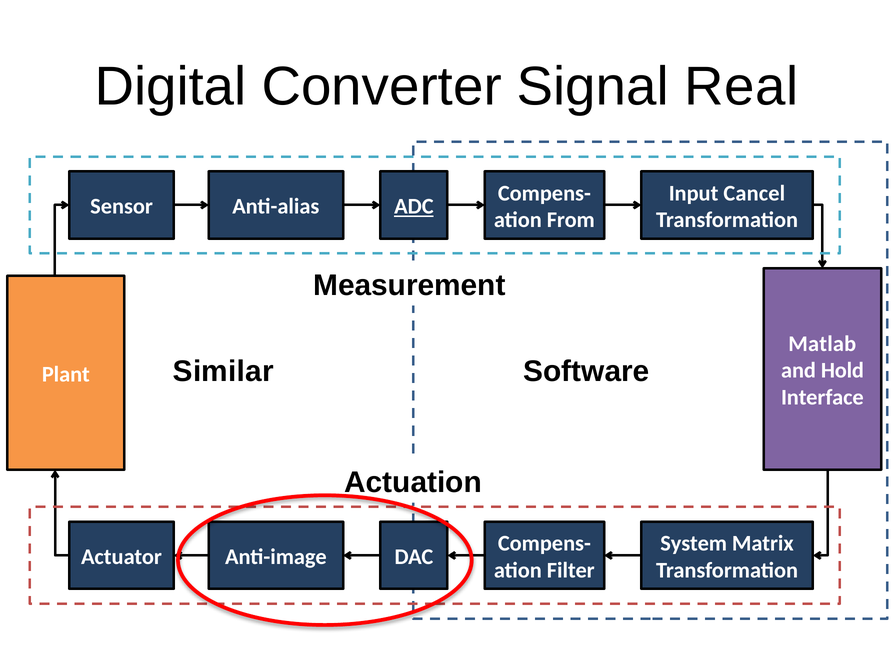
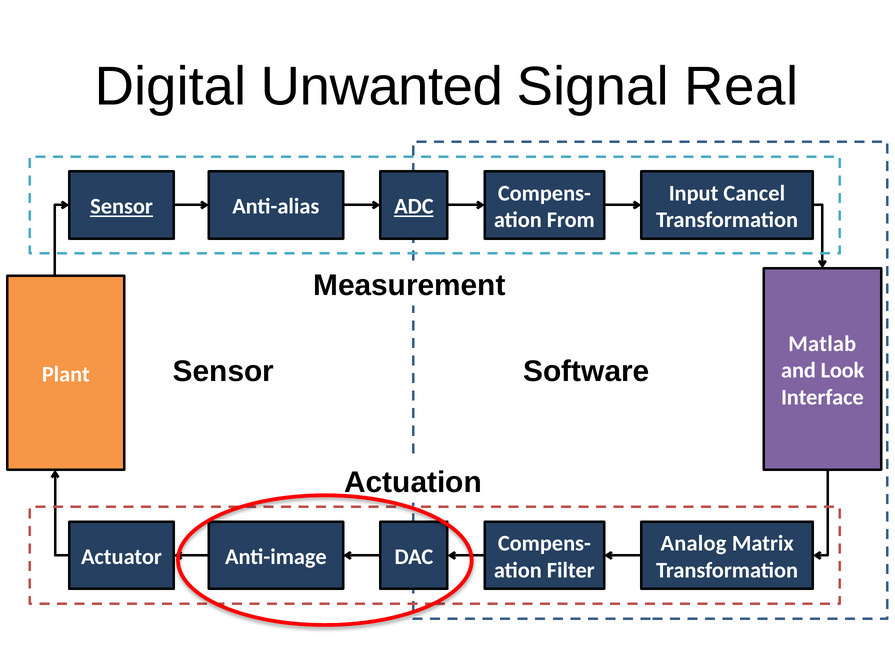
Converter: Converter -> Unwanted (382, 87)
Sensor underline: none -> present (122, 207)
Similar: Similar -> Sensor (223, 372)
Hold: Hold -> Look (842, 371)
System: System -> Analog (693, 544)
